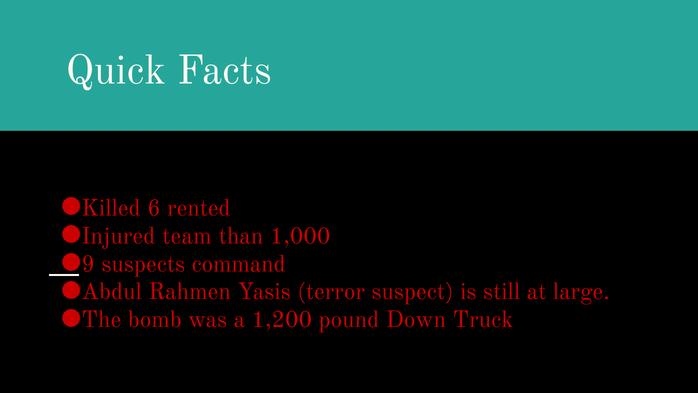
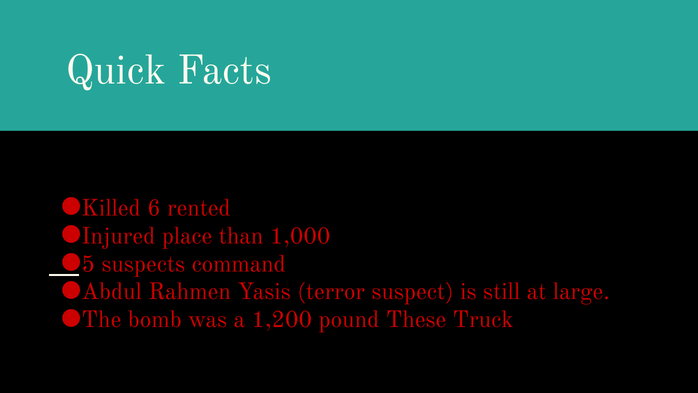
team: team -> place (187, 236)
9: 9 -> 5 (88, 264)
Down: Down -> These (416, 319)
